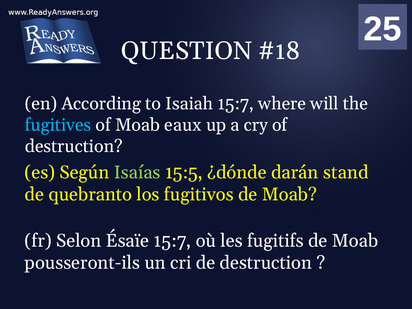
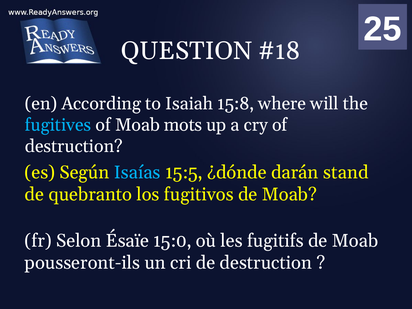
Isaiah 15:7: 15:7 -> 15:8 (236, 104)
eaux: eaux -> mots (183, 125)
Isaías colour: light green -> light blue (137, 173)
Ésaïe 15:7: 15:7 -> 15:0 (173, 241)
